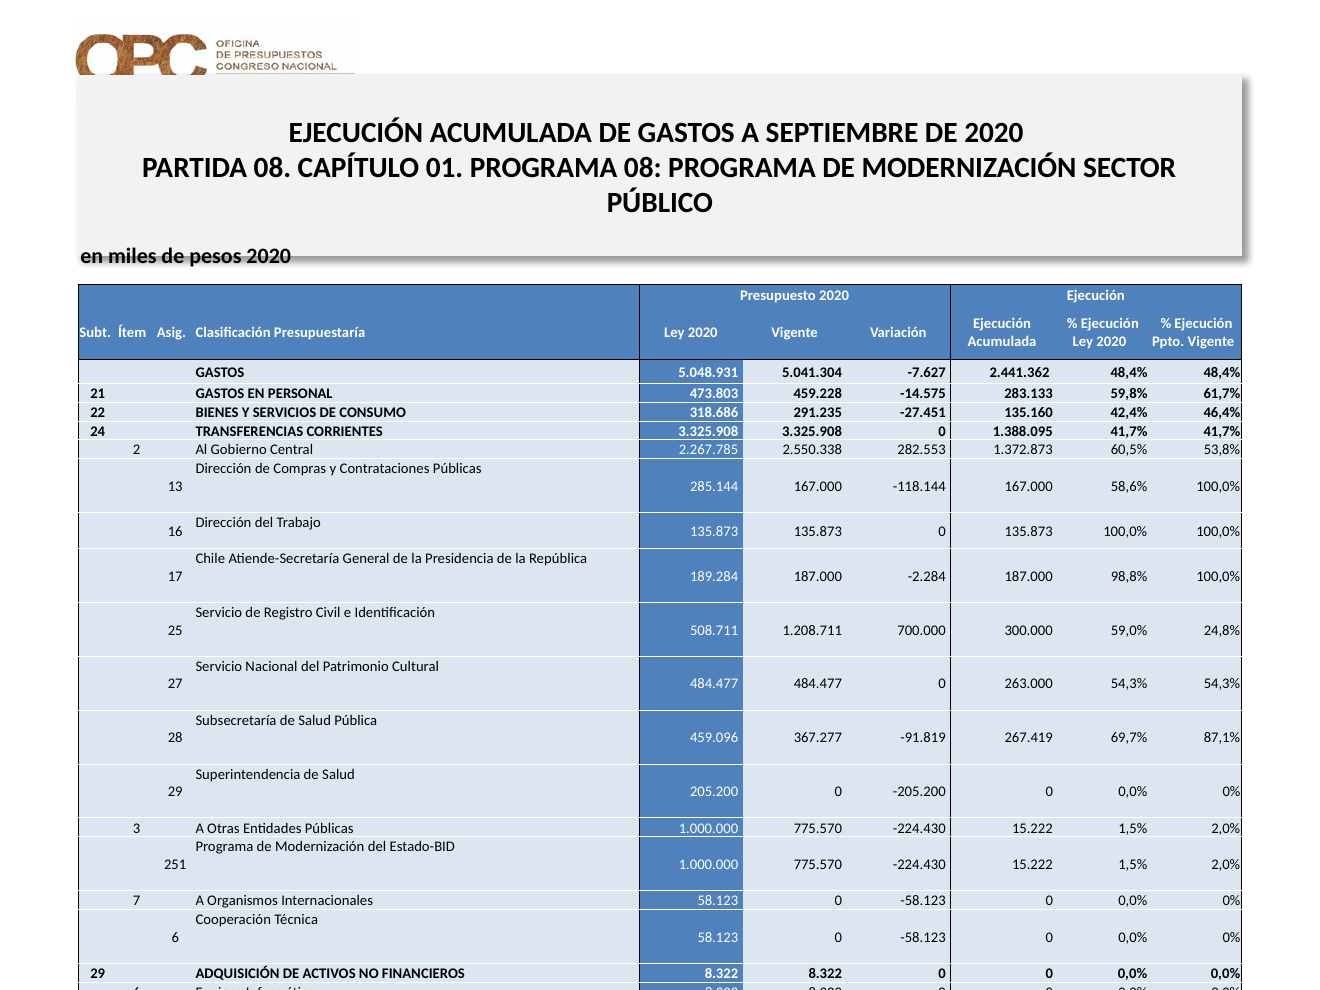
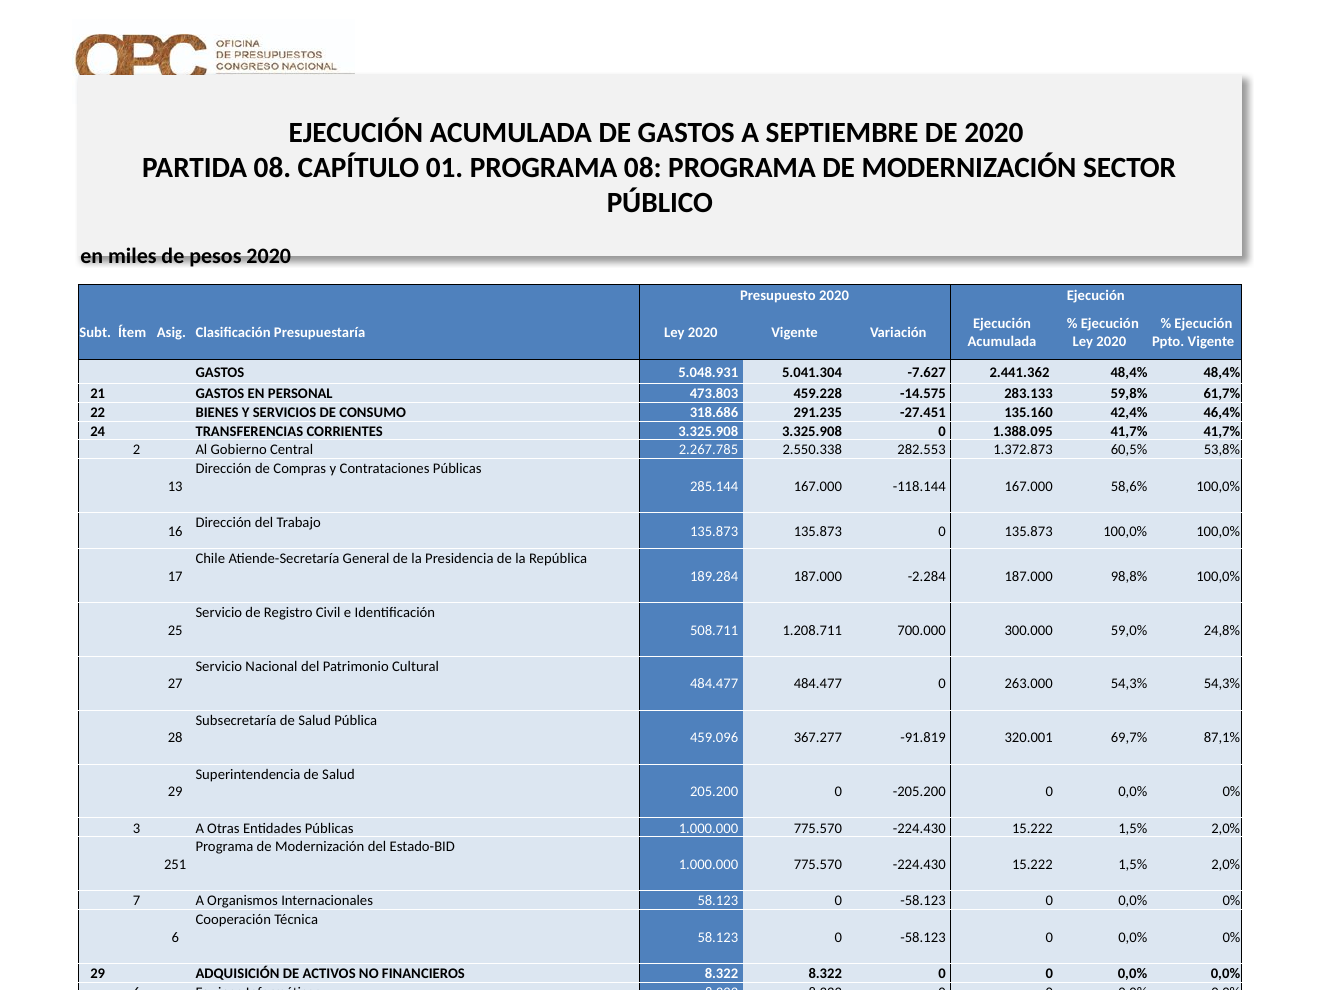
267.419: 267.419 -> 320.001 (1029, 738)
